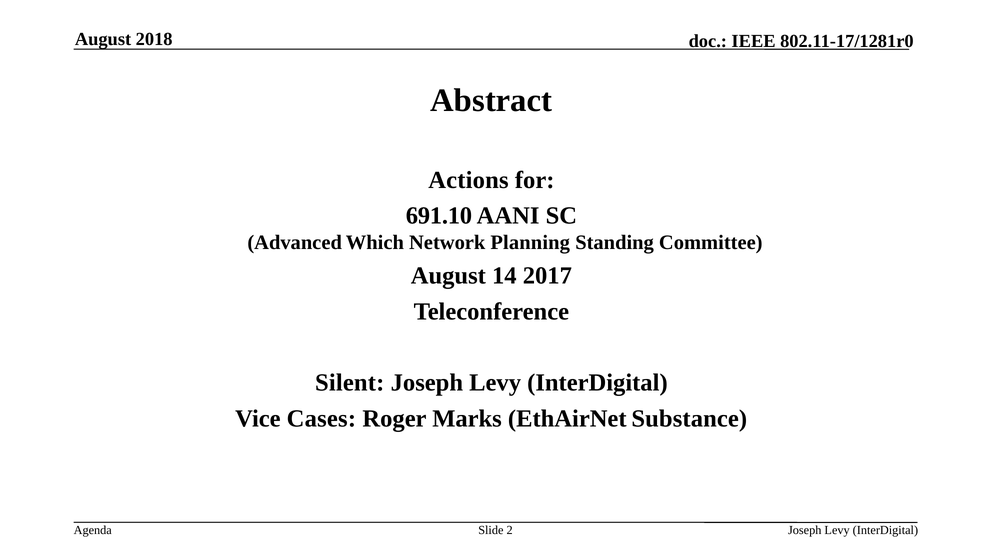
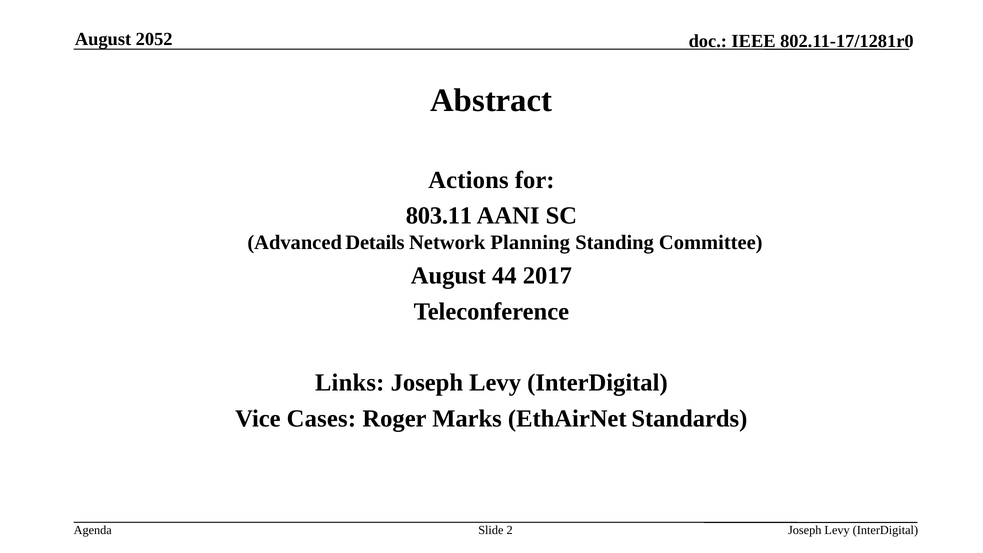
2018: 2018 -> 2052 (154, 39)
691.10: 691.10 -> 803.11 (439, 216)
Which: Which -> Details (375, 242)
14: 14 -> 44 (504, 276)
Silent: Silent -> Links (350, 383)
Substance: Substance -> Standards (689, 418)
